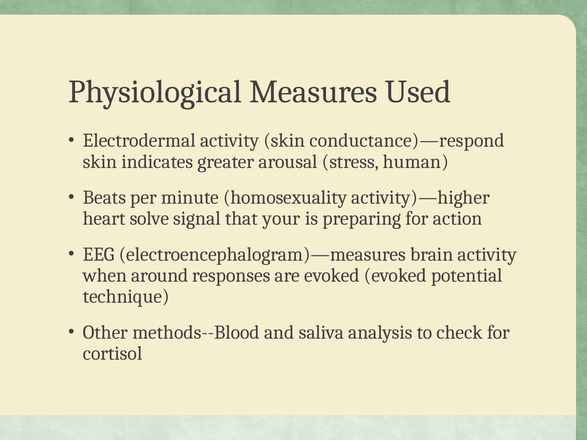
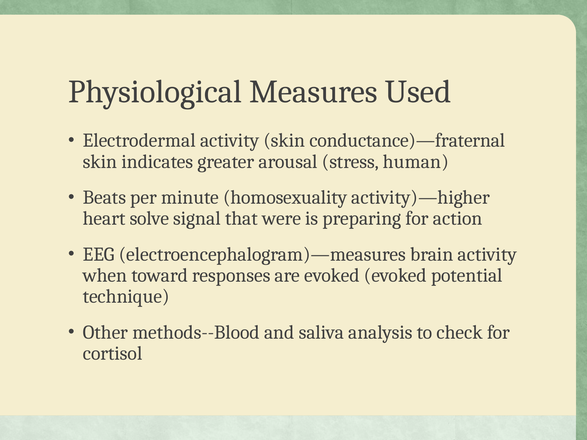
conductance)—respond: conductance)—respond -> conductance)—fraternal (407, 141)
your: your -> were (282, 219)
around: around -> toward (160, 276)
